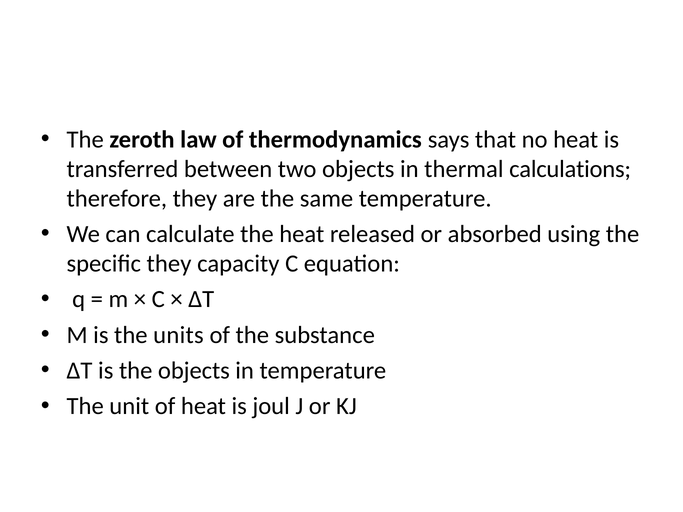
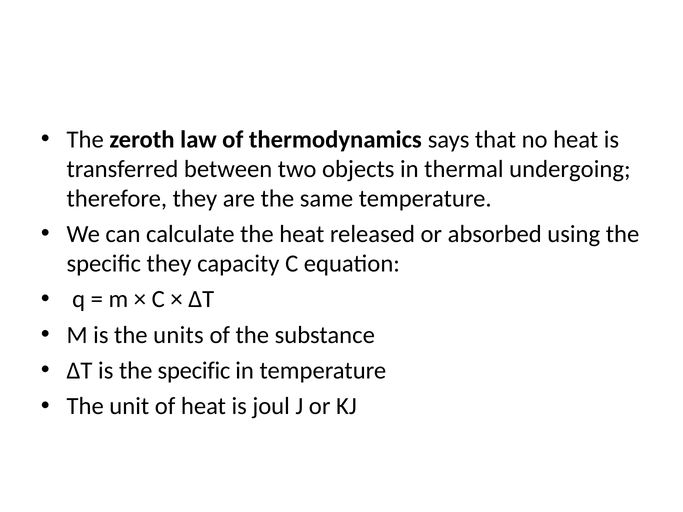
calculations: calculations -> undergoing (570, 169)
is the objects: objects -> specific (194, 371)
